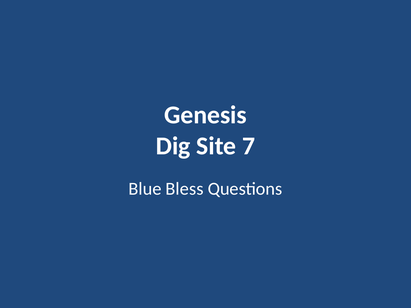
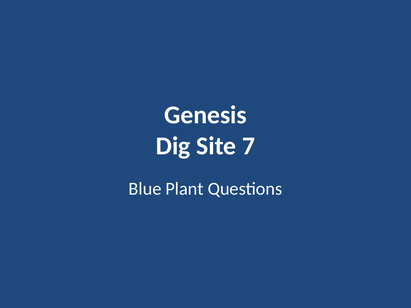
Bless: Bless -> Plant (185, 189)
